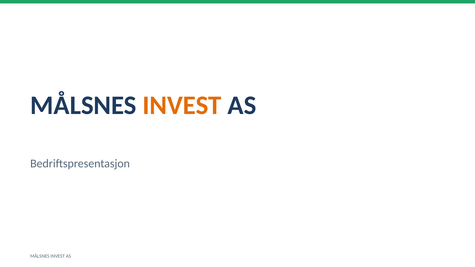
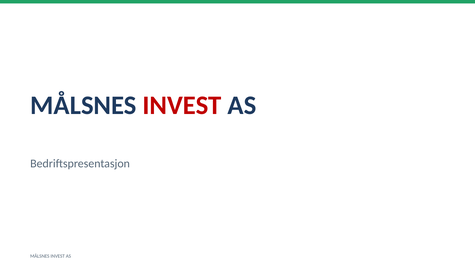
INVEST colour: orange -> red (182, 105)
